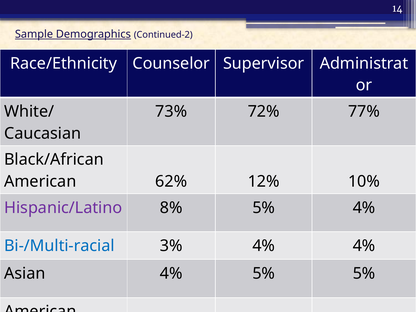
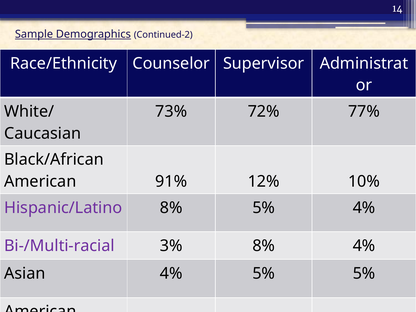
62%: 62% -> 91% (171, 182)
Bi-/Multi-racial colour: blue -> purple (59, 246)
3% 4%: 4% -> 8% (264, 246)
